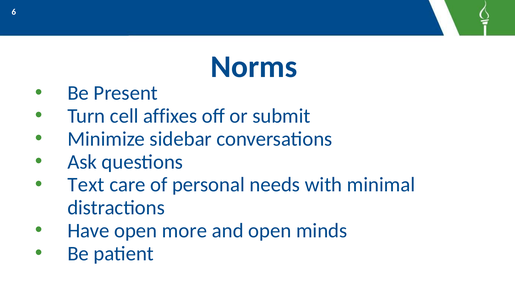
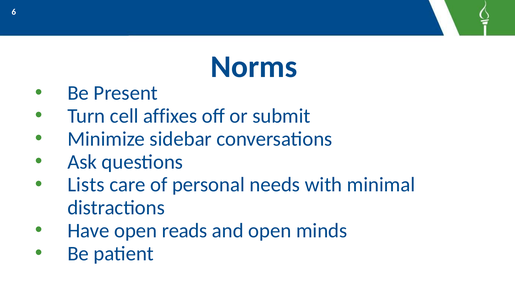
Text: Text -> Lists (86, 185)
more: more -> reads (185, 230)
